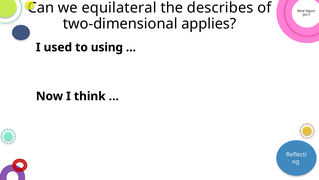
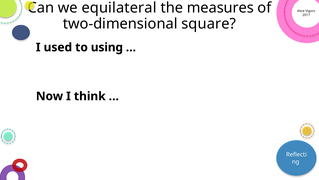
describes: describes -> measures (220, 8)
applies: applies -> square (209, 24)
